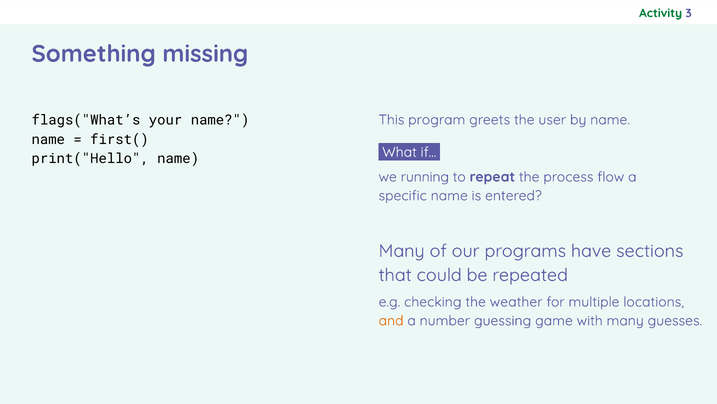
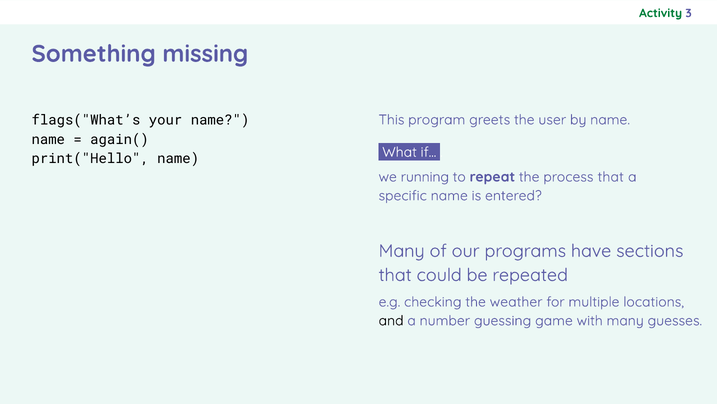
first(: first( -> again( (119, 139)
process flow: flow -> that (611, 177)
and colour: orange -> black (391, 320)
